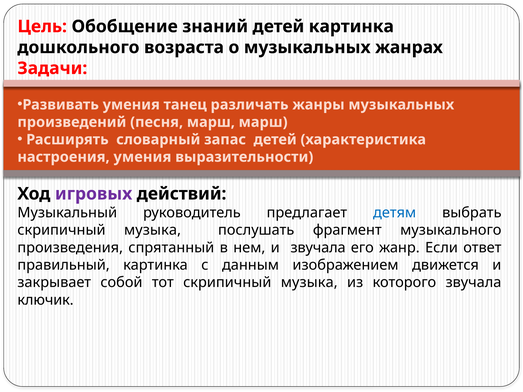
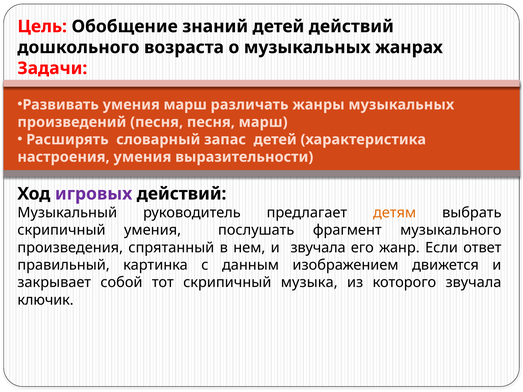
детей картинка: картинка -> действий (351, 26)
умения танец: танец -> марш (185, 105)
песня марш: марш -> песня (211, 122)
детям colour: blue -> orange (395, 213)
музыка: музыка -> умения (153, 230)
